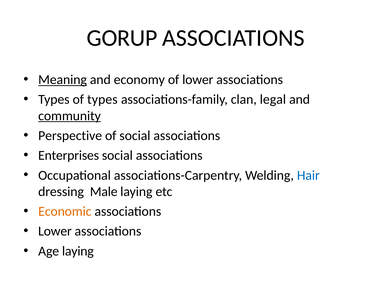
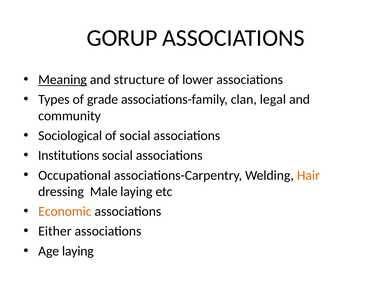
economy: economy -> structure (139, 80)
of types: types -> grade (103, 99)
community underline: present -> none (70, 116)
Perspective: Perspective -> Sociological (70, 136)
Enterprises: Enterprises -> Institutions (69, 155)
Hair colour: blue -> orange (308, 175)
Lower: Lower -> Either (55, 231)
